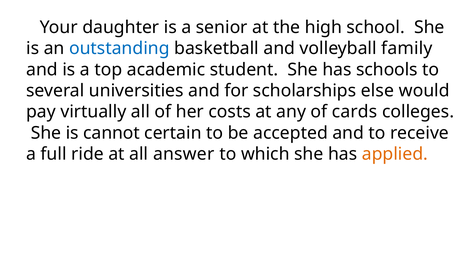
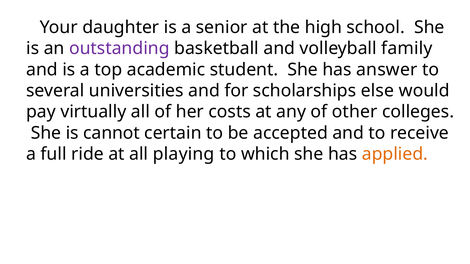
outstanding colour: blue -> purple (119, 49)
schools: schools -> answer (387, 70)
cards: cards -> other (355, 112)
answer: answer -> playing (184, 154)
